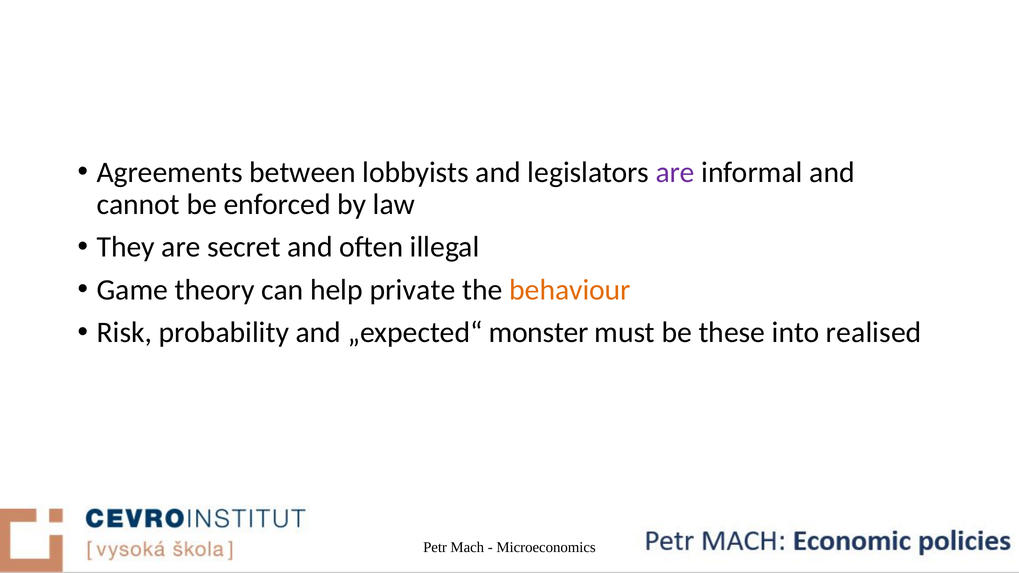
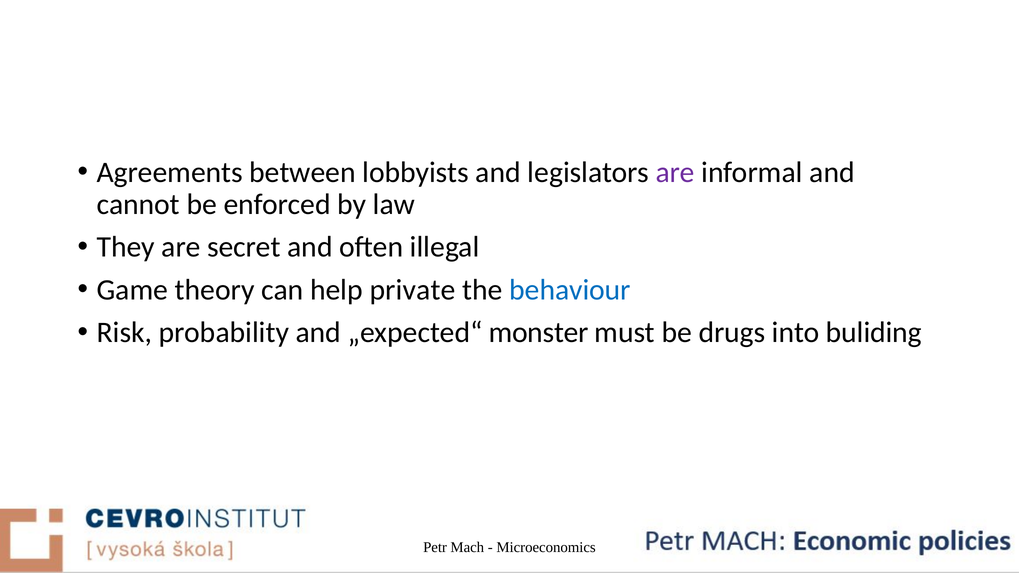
behaviour colour: orange -> blue (570, 290)
these: these -> drugs (732, 333)
realised: realised -> buliding (874, 333)
